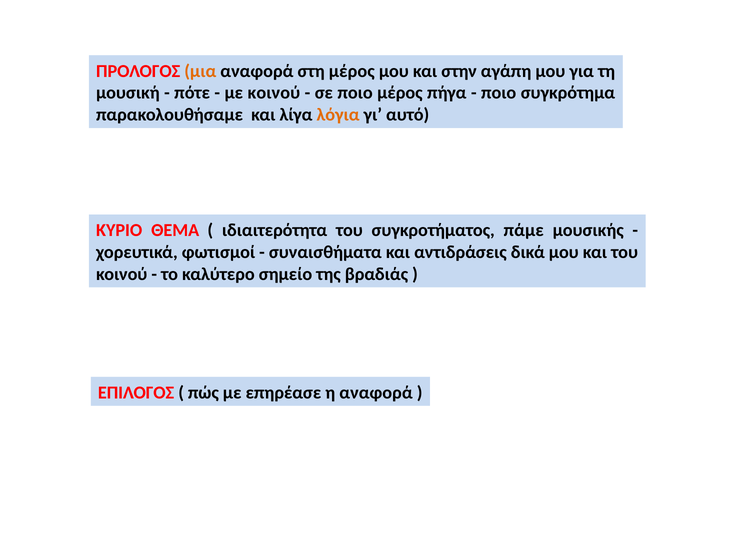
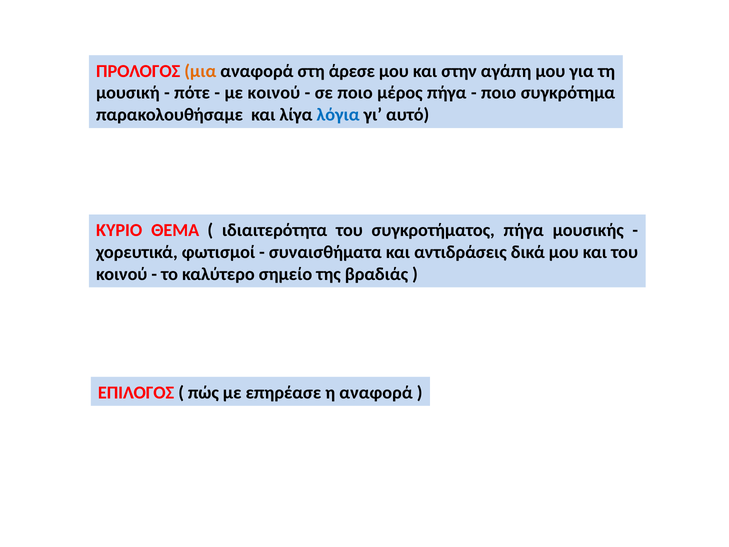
στη μέρος: μέρος -> άρεσε (352, 71)
λόγια colour: orange -> blue (338, 115)
συγκροτήματος πάμε: πάμε -> πήγα (524, 230)
